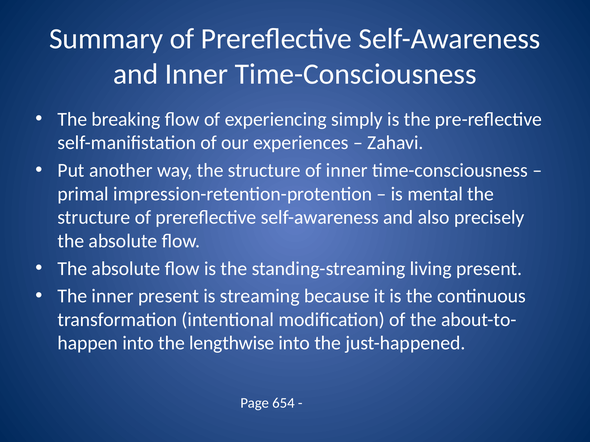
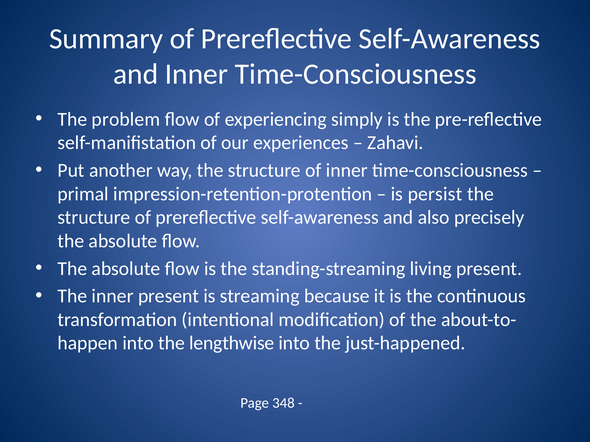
breaking: breaking -> problem (126, 119)
mental: mental -> persist (435, 194)
654: 654 -> 348 (283, 403)
